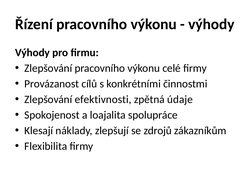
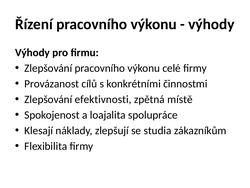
údaje: údaje -> místě (180, 99)
zdrojů: zdrojů -> studia (158, 130)
